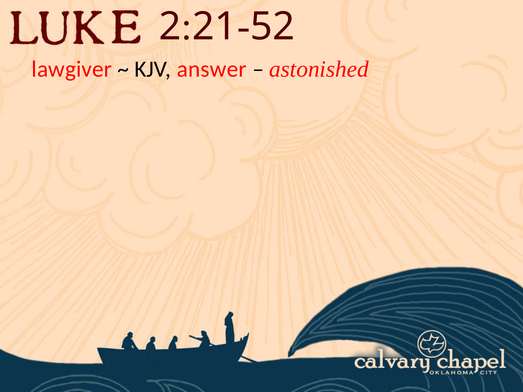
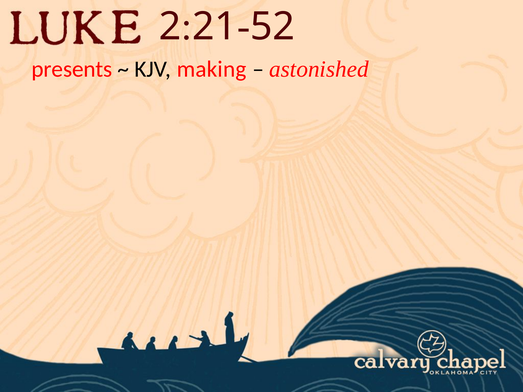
lawgiver: lawgiver -> presents (72, 69)
answer: answer -> making (212, 69)
